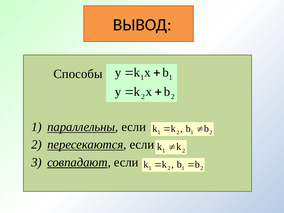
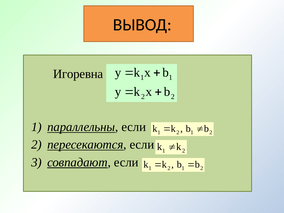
Способы: Способы -> Игоревна (78, 74)
